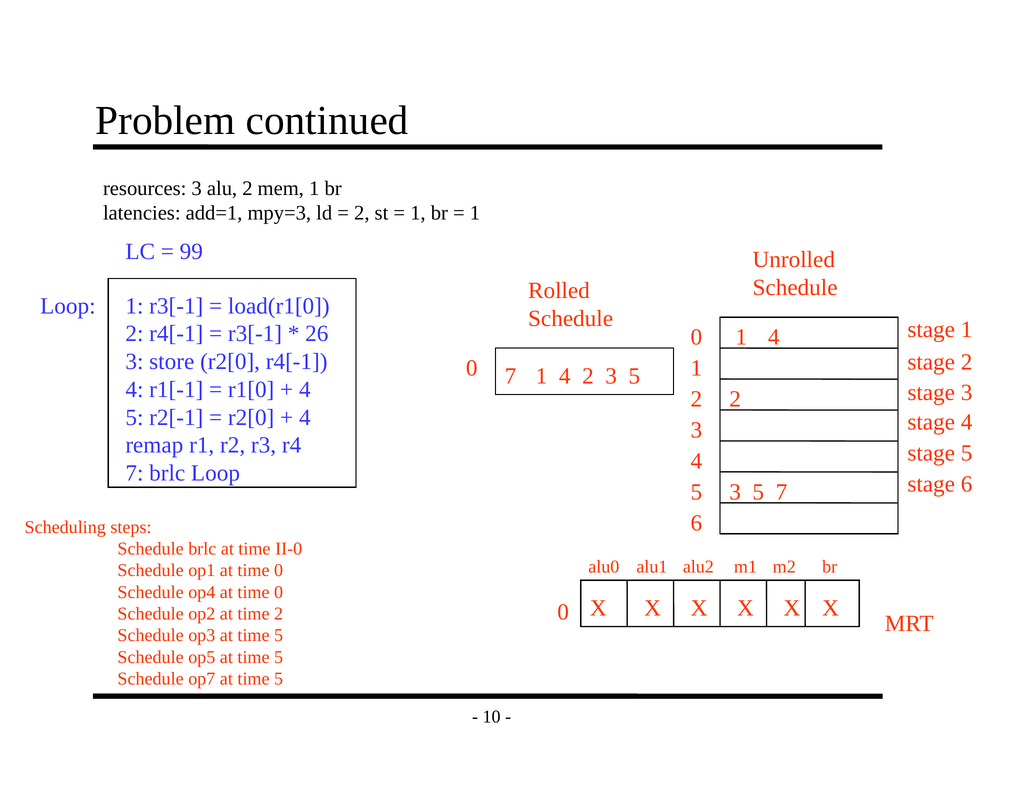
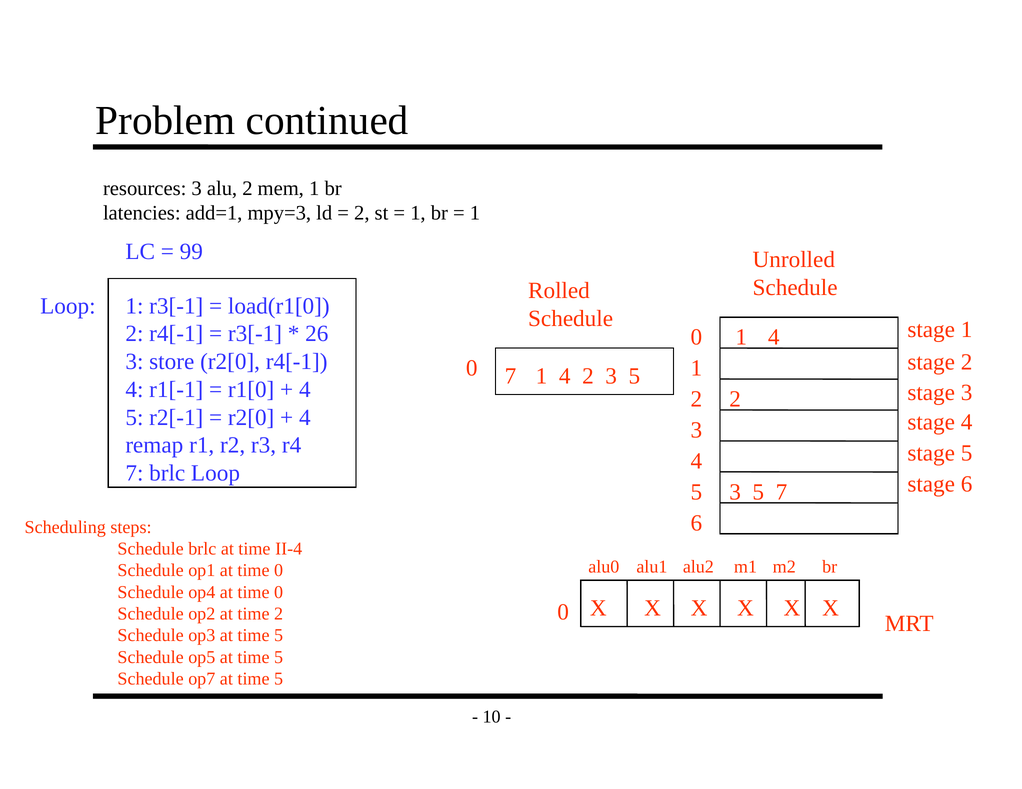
II-0: II-0 -> II-4 (289, 549)
